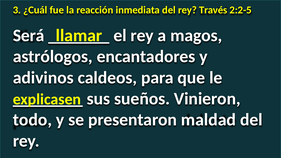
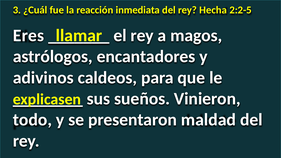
Través: Través -> Hecha (213, 10)
Será: Será -> Eres (28, 36)
